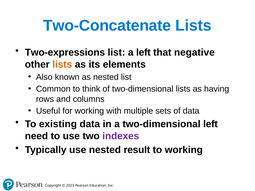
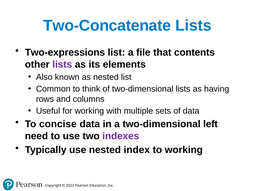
a left: left -> file (143, 53)
negative: negative -> contents (194, 53)
lists colour: orange -> purple (62, 64)
existing: existing -> concise (58, 124)
result: result -> index (137, 150)
